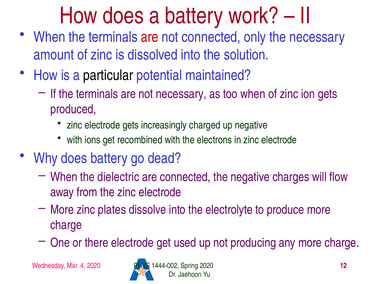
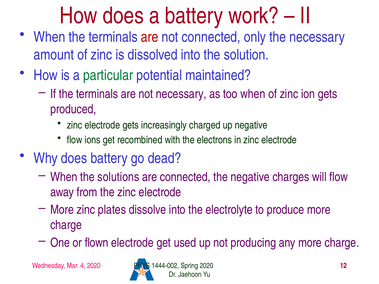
particular colour: black -> green (108, 75)
with: with -> flow (75, 140)
dielectric: dielectric -> solutions (118, 177)
there: there -> flown (97, 243)
